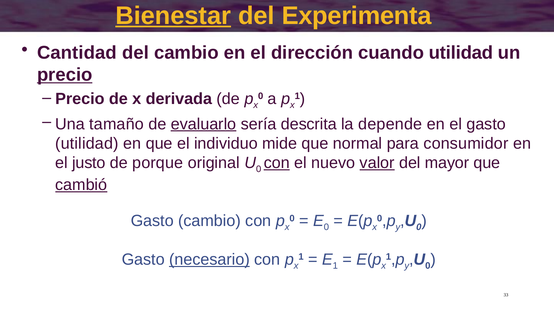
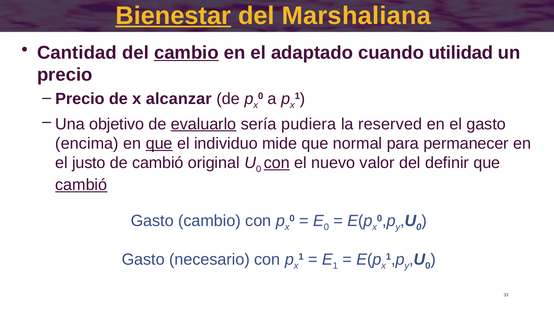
Experimenta: Experimenta -> Marshaliana (356, 16)
cambio underline: none -> present (186, 53)
dirección: dirección -> adaptado (312, 53)
precio underline: present -> none (65, 75)
derivada: derivada -> alcanzar (179, 99)
tamaño: tamaño -> objetivo (117, 124)
descrita: descrita -> pudiera (309, 124)
depende: depende -> reserved (390, 124)
utilidad: utilidad -> encima (87, 143)
que underline: none -> present (159, 143)
consumidor: consumidor -> permanecer (466, 143)
de porque: porque -> cambió (158, 163)
valor underline: present -> none (377, 163)
mayor: mayor -> definir (447, 163)
necesario underline: present -> none (209, 259)
